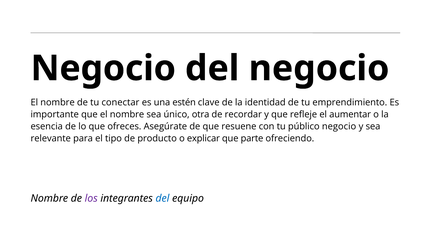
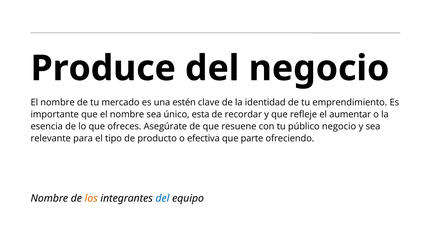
Negocio: Negocio -> Produce (103, 68)
conectar: conectar -> mercado (121, 102)
otra: otra -> esta (201, 114)
explicar: explicar -> efectiva (203, 138)
los colour: purple -> orange (91, 198)
